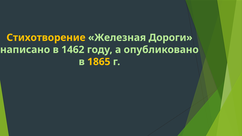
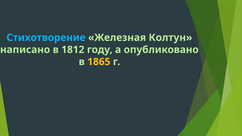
Стихотворение colour: yellow -> light blue (46, 38)
Дороги: Дороги -> Колтун (170, 38)
1462: 1462 -> 1812 (73, 50)
